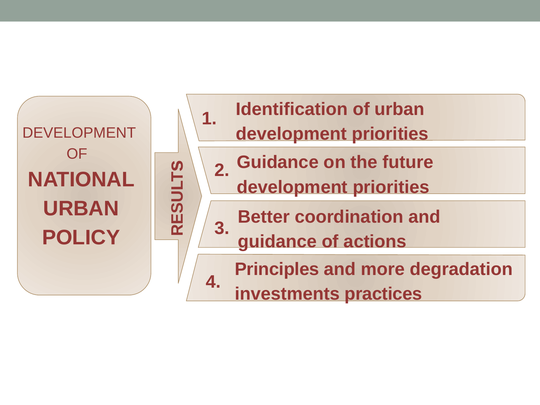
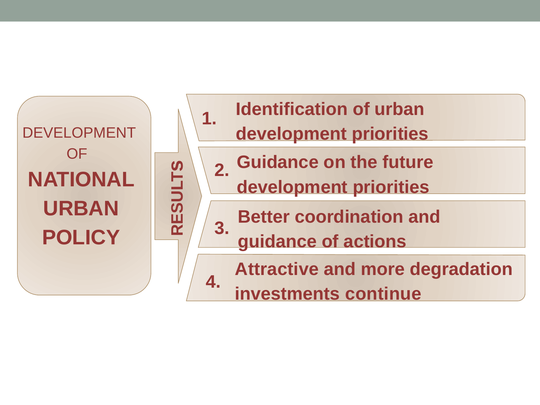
Principles: Principles -> Attractive (277, 269)
practices: practices -> continue (383, 294)
